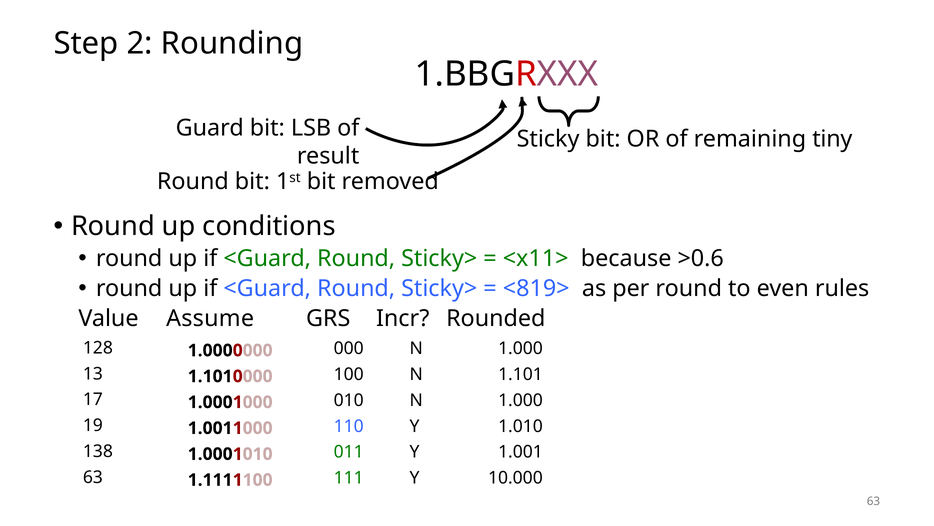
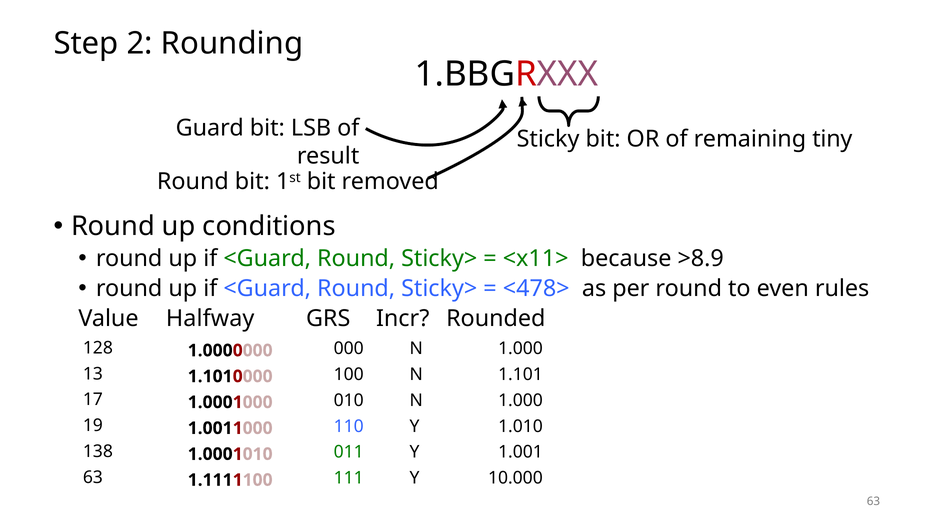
>0.6: >0.6 -> >8.9 (701, 258)
<819>: <819> -> <478> (536, 288)
Assume: Assume -> Halfway (210, 318)
